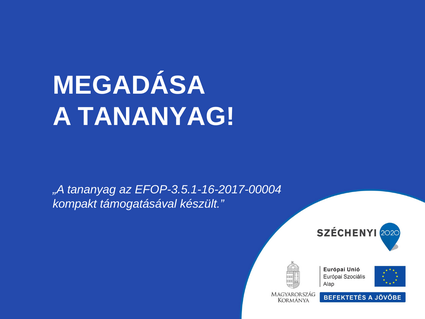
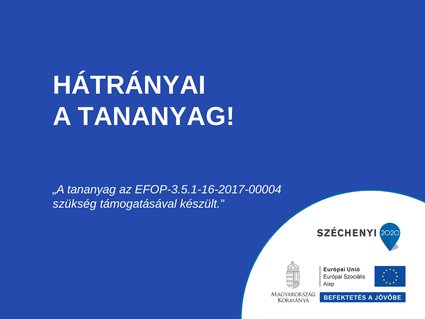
MEGADÁSA: MEGADÁSA -> HÁTRÁNYAI (129, 85)
kompakt: kompakt -> szükség (75, 204)
